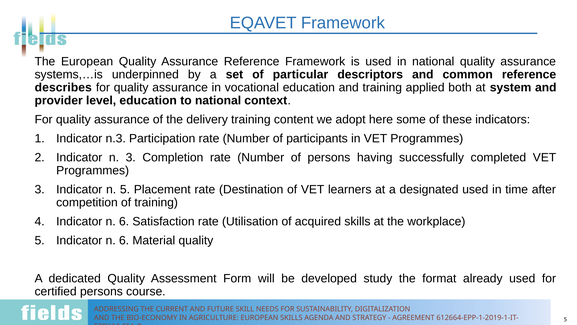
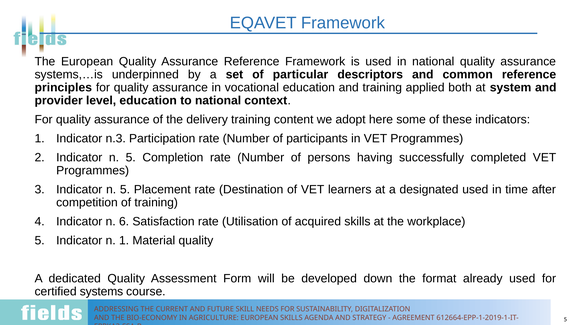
describes: describes -> principles (63, 87)
3: 3 -> 5 (131, 157)
5 Indicator n 6: 6 -> 1 (124, 240)
study: study -> down (378, 278)
certified persons: persons -> systems (101, 291)
